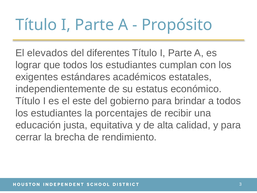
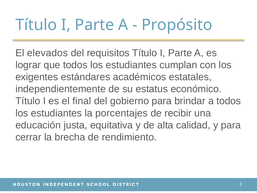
diferentes: diferentes -> requisitos (108, 53)
este: este -> final (82, 101)
